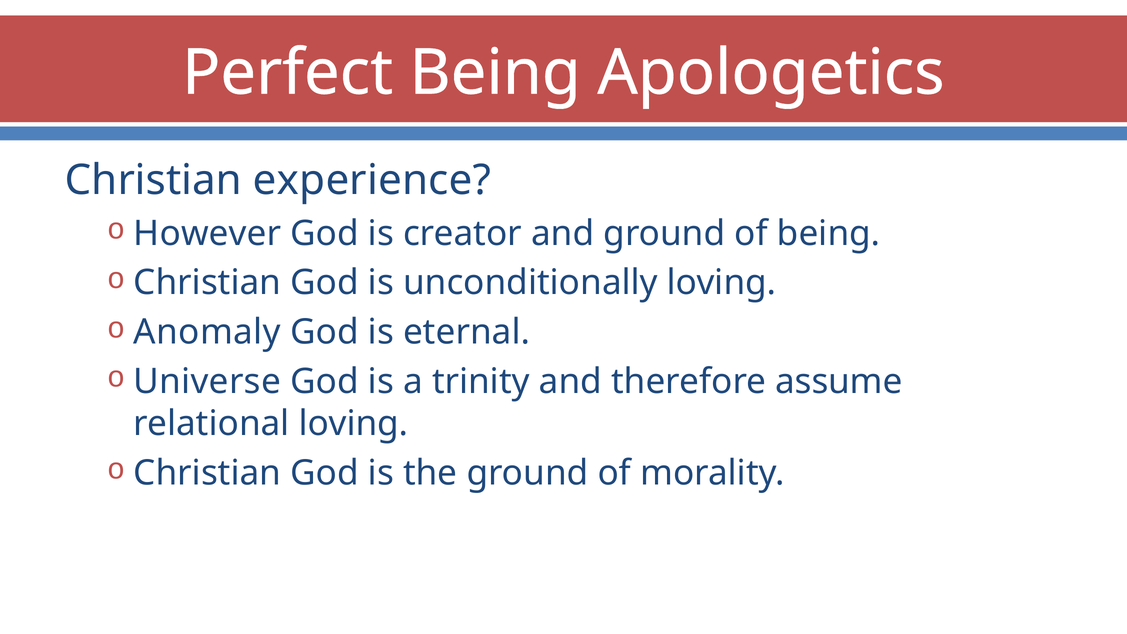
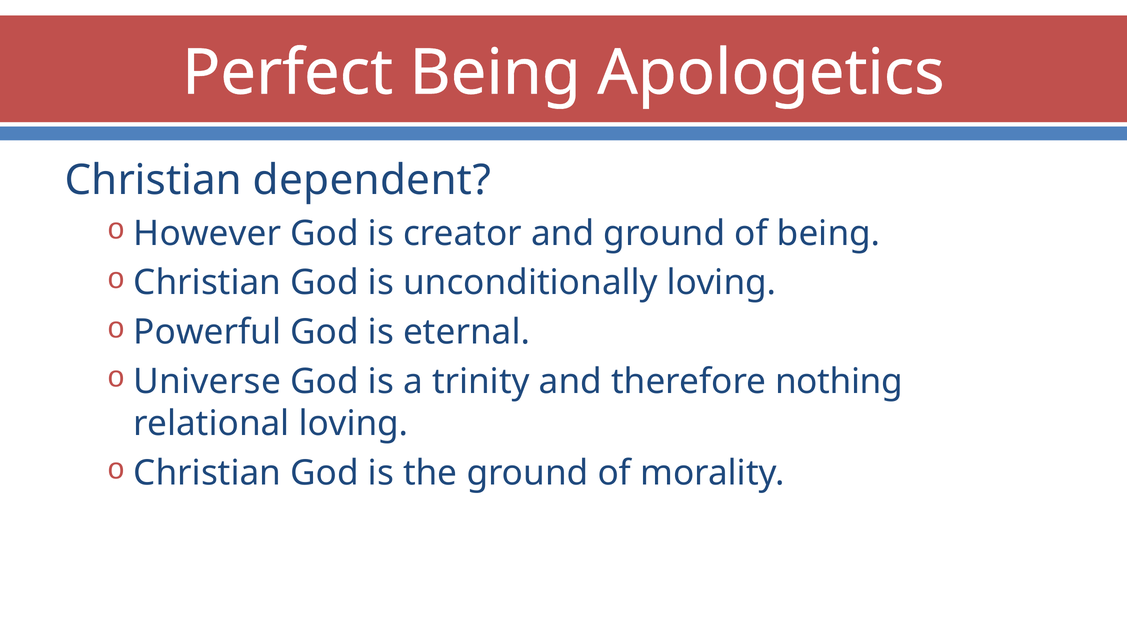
experience: experience -> dependent (372, 180)
Anomaly: Anomaly -> Powerful (207, 332)
assume: assume -> nothing (839, 381)
